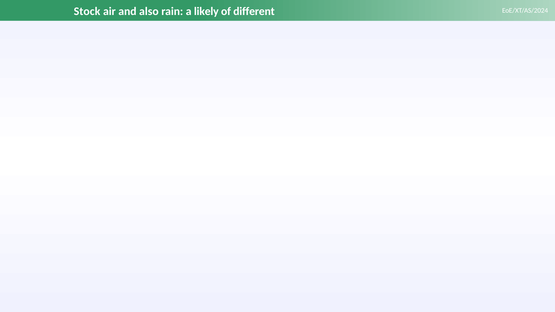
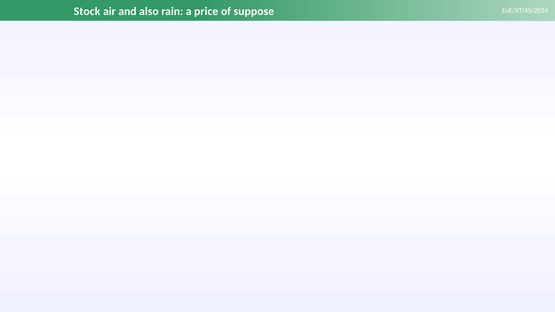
likely: likely -> price (206, 11)
different: different -> suppose (254, 11)
